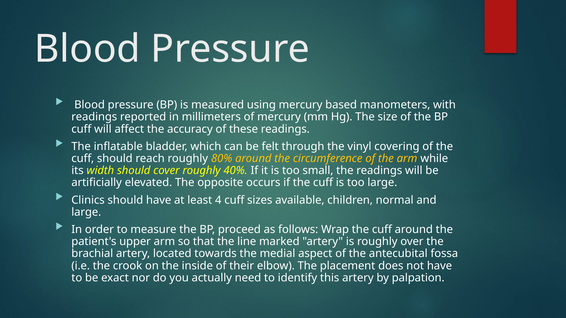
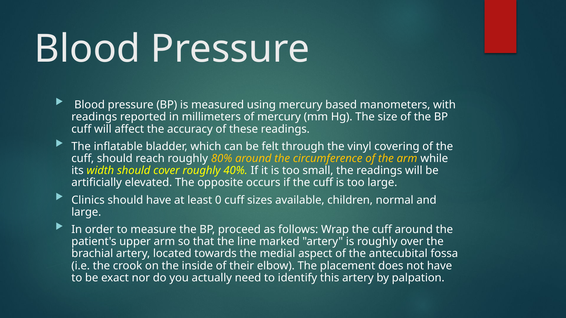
4: 4 -> 0 (218, 200)
